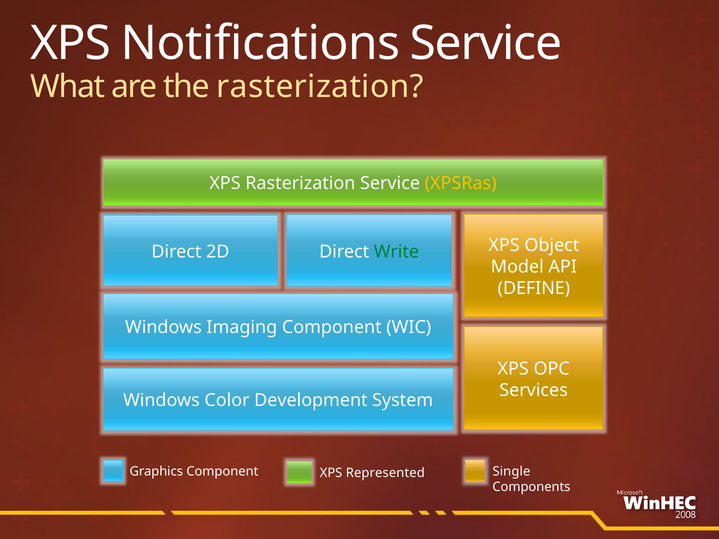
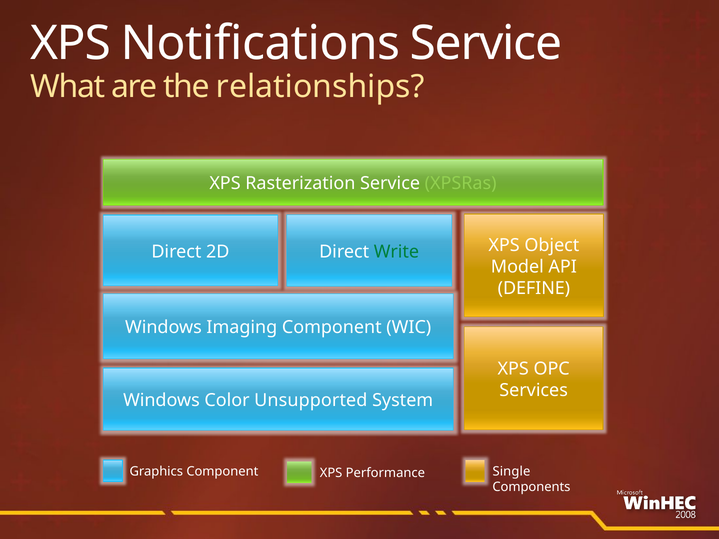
the rasterization: rasterization -> relationships (320, 87)
XPSRas colour: yellow -> light green (461, 184)
Development: Development -> Unsupported (311, 401)
Represented: Represented -> Performance (385, 473)
